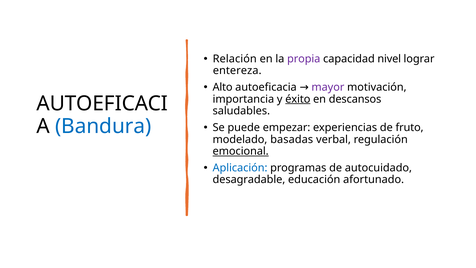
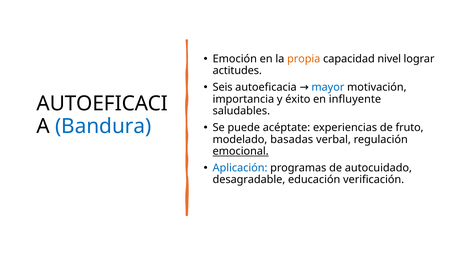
Relación: Relación -> Emoción (235, 59)
propia colour: purple -> orange (304, 59)
entereza: entereza -> actitudes (237, 71)
Alto: Alto -> Seis (223, 87)
mayor colour: purple -> blue (328, 87)
éxito underline: present -> none (298, 99)
descansos: descansos -> influyente (355, 99)
empezar: empezar -> acéptate (286, 128)
afortunado: afortunado -> verificación (374, 180)
